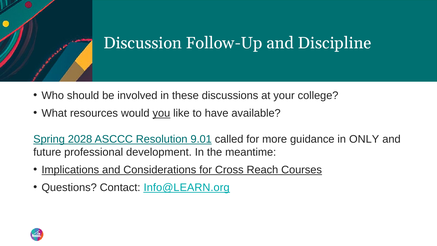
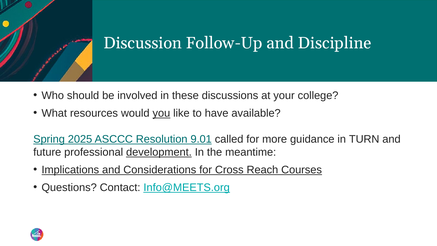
2028: 2028 -> 2025 (80, 139)
ONLY: ONLY -> TURN (364, 139)
development underline: none -> present (159, 152)
Info@LEARN.org: Info@LEARN.org -> Info@MEETS.org (187, 188)
